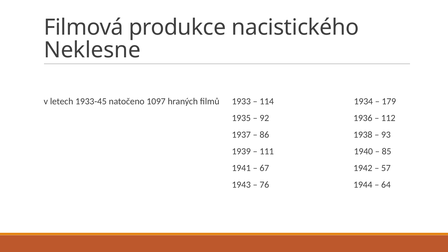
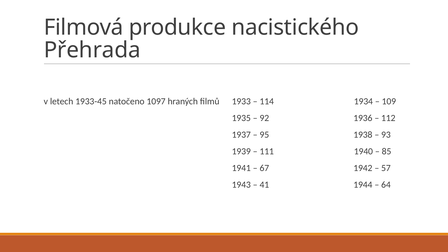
Neklesne: Neklesne -> Přehrada (92, 50)
179: 179 -> 109 (389, 102)
86: 86 -> 95 (264, 135)
76: 76 -> 41 (264, 185)
